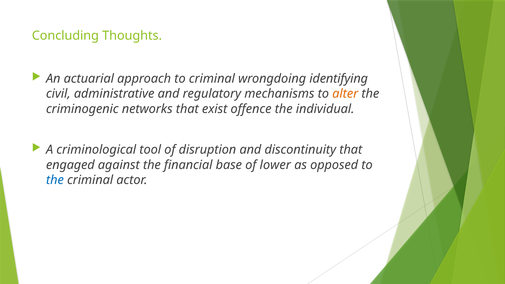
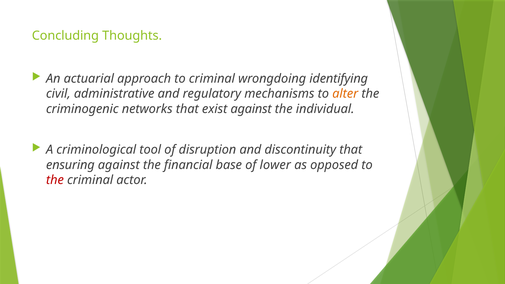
exist offence: offence -> against (251, 109)
engaged: engaged -> ensuring (70, 165)
the colour: blue -> red (55, 180)
